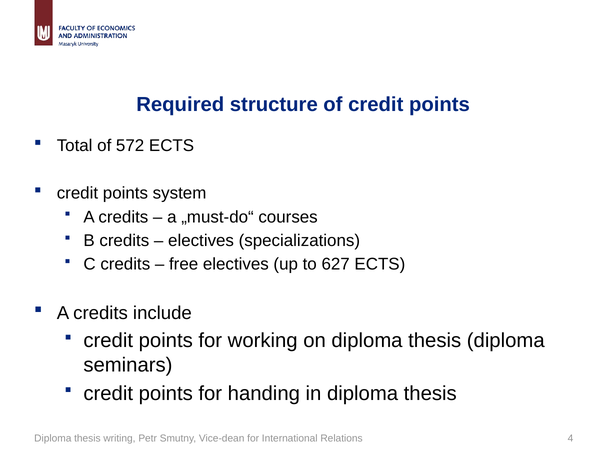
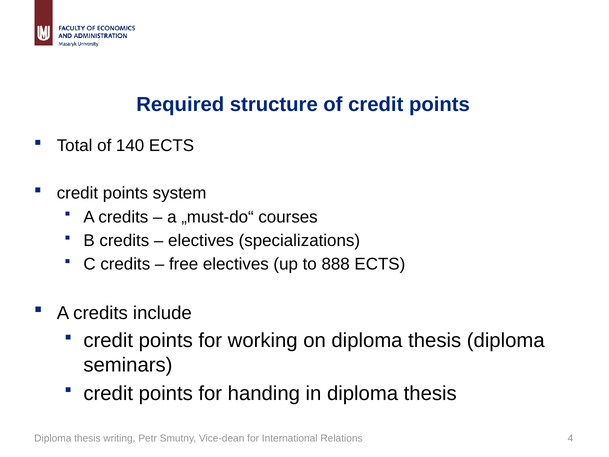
572: 572 -> 140 (130, 146)
627: 627 -> 888 (336, 264)
